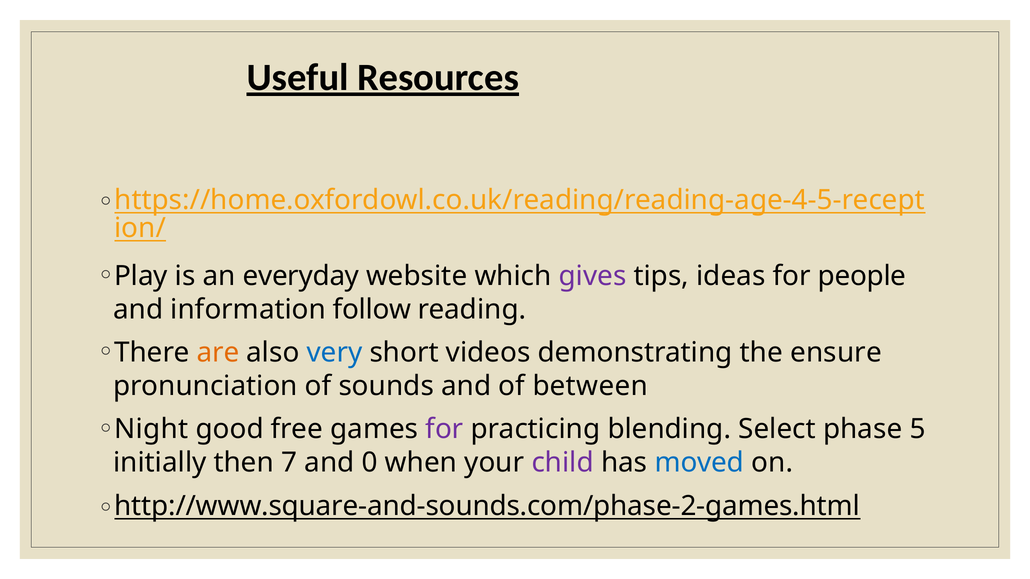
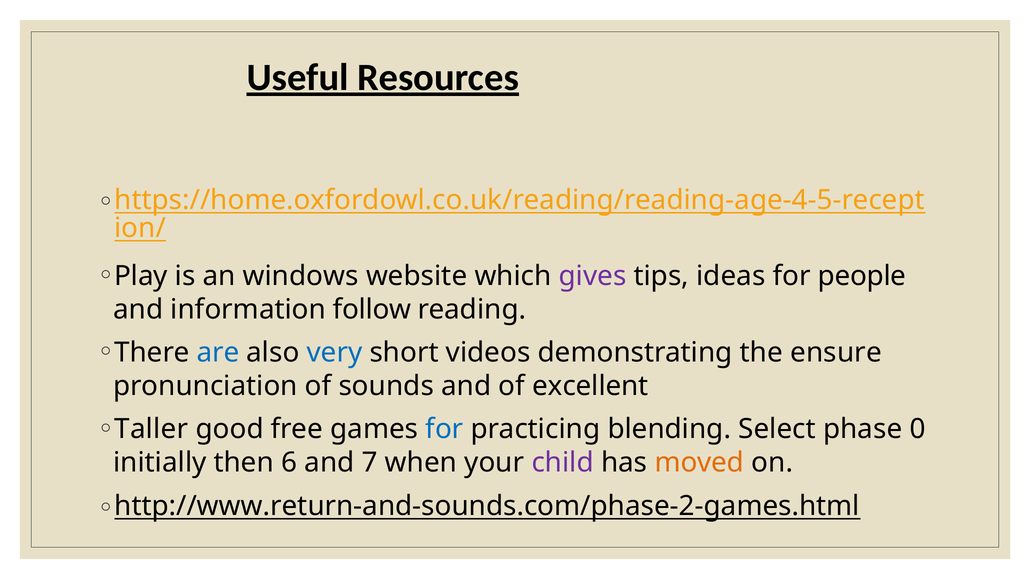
everyday: everyday -> windows (301, 276)
are colour: orange -> blue (218, 353)
between: between -> excellent (590, 386)
Night: Night -> Taller (151, 430)
for colour: purple -> blue (444, 430)
5: 5 -> 0 (918, 430)
7: 7 -> 6 (289, 463)
0: 0 -> 7 (370, 463)
moved colour: blue -> orange (699, 463)
http://www.square-and-sounds.com/phase-2-games.html: http://www.square-and-sounds.com/phase-2-games.html -> http://www.return-and-sounds.com/phase-2-games.html (487, 506)
